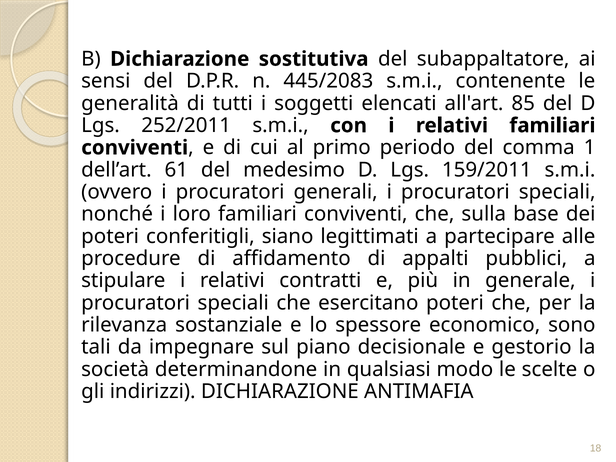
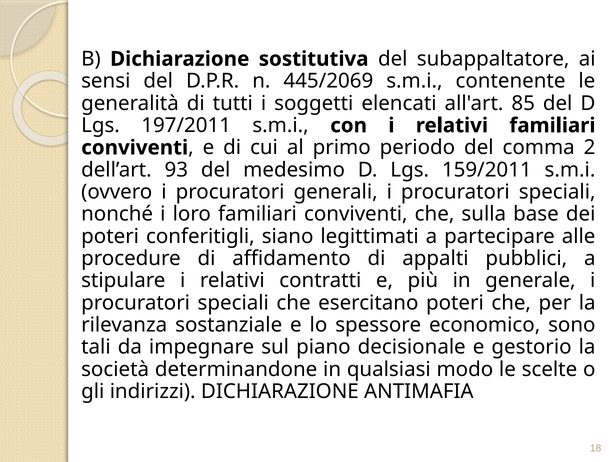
445/2083: 445/2083 -> 445/2069 (328, 81)
252/2011: 252/2011 -> 197/2011 (186, 125)
1: 1 -> 2 (590, 148)
61: 61 -> 93 (176, 170)
